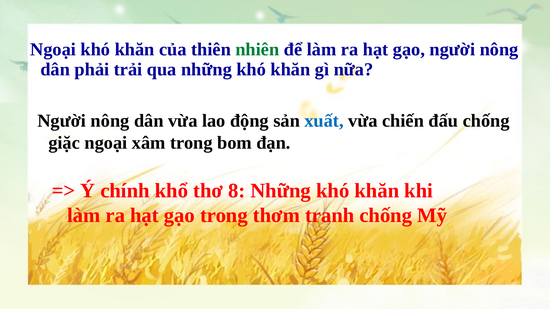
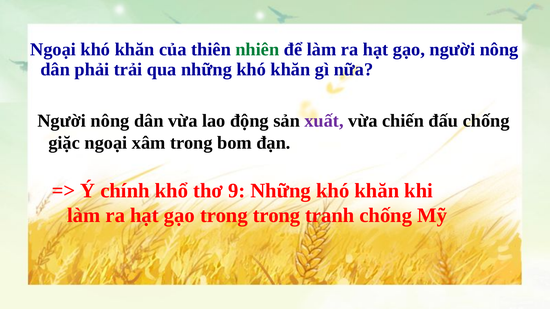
xuất colour: blue -> purple (324, 121)
8: 8 -> 9 (237, 191)
trong thơm: thơm -> trong (277, 216)
